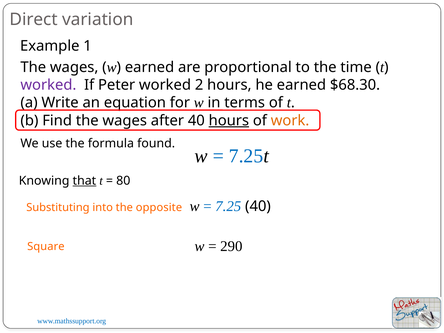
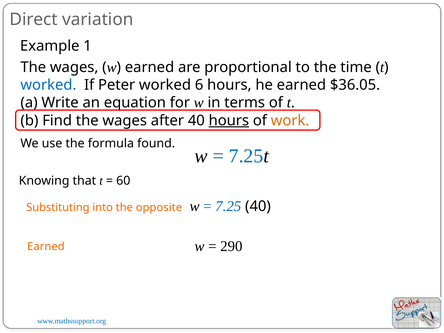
worked colour: purple -> blue (48, 85)
2: 2 -> 6 (199, 85)
$68.30: $68.30 -> $36.05 (355, 85)
that underline: present -> none (84, 181)
80: 80 -> 60 (123, 181)
Square: Square -> Earned (46, 246)
